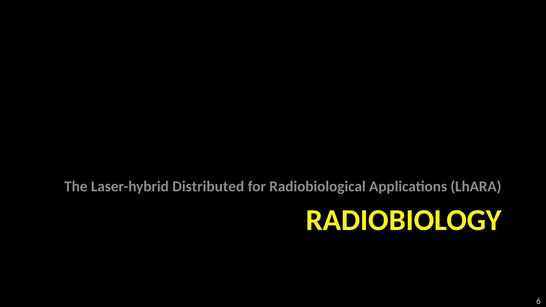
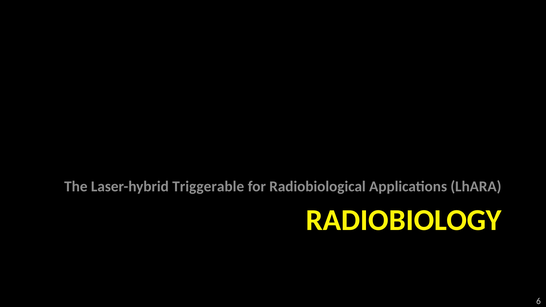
Distributed: Distributed -> Triggerable (208, 187)
